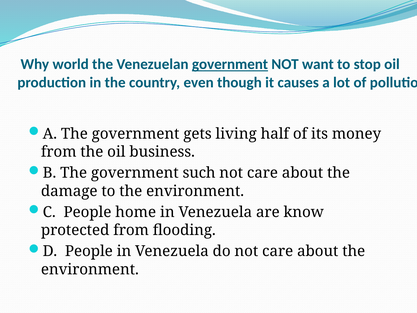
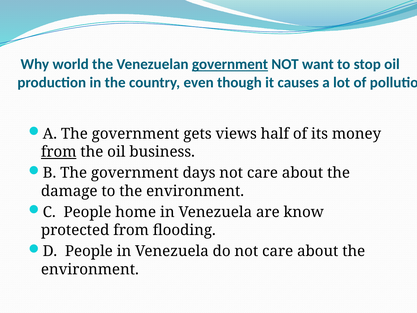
living: living -> views (236, 134)
from underline: none -> present (59, 152)
such: such -> days (199, 173)
